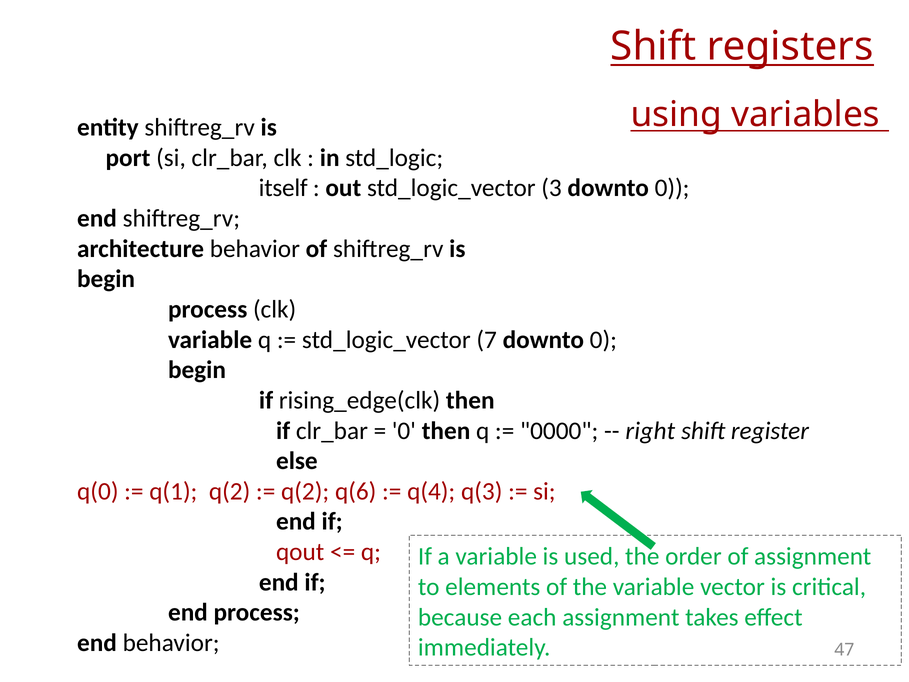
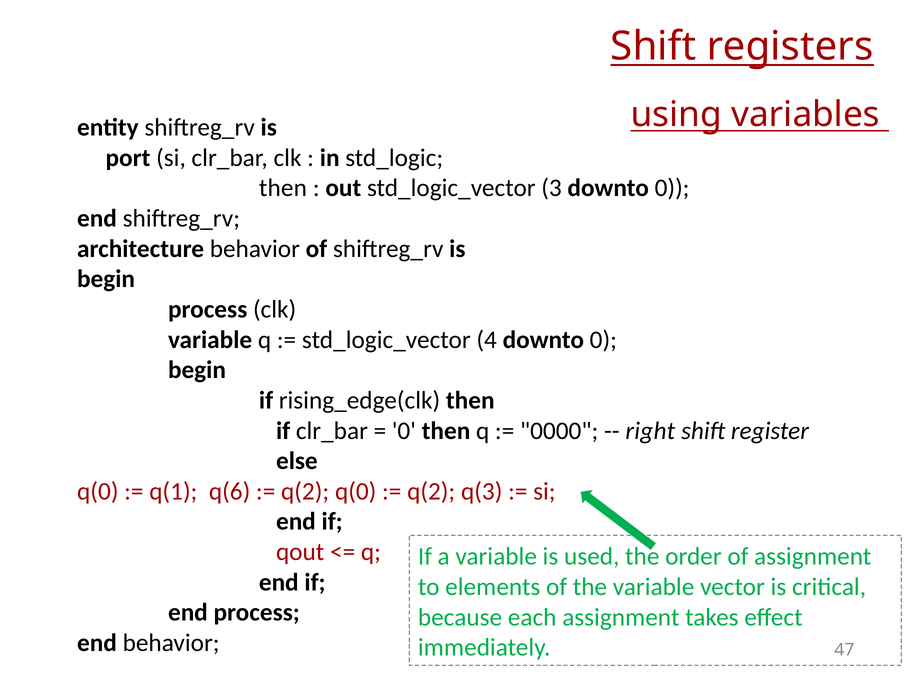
itself: itself -> then (283, 188)
7: 7 -> 4 (487, 340)
q(1 q(2: q(2 -> q(6 (230, 491)
q(2 q(6: q(6 -> q(0 (356, 491)
q(4: q(4 -> q(2 (431, 491)
